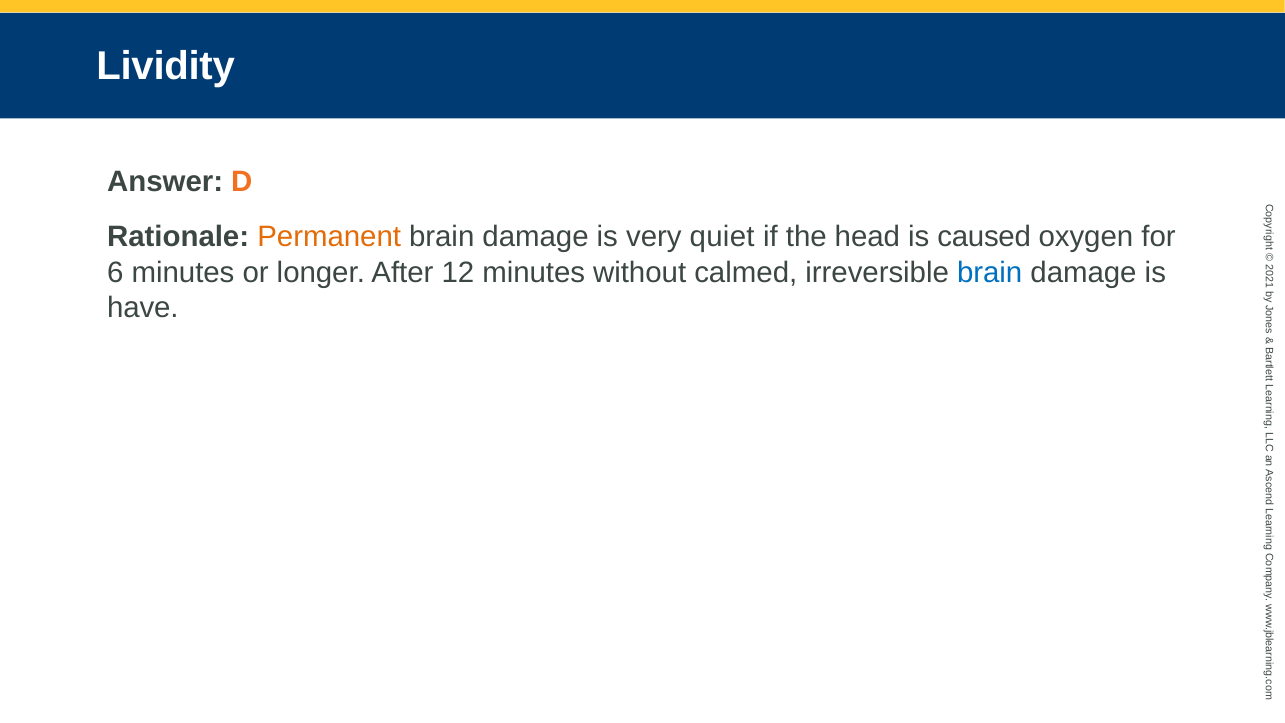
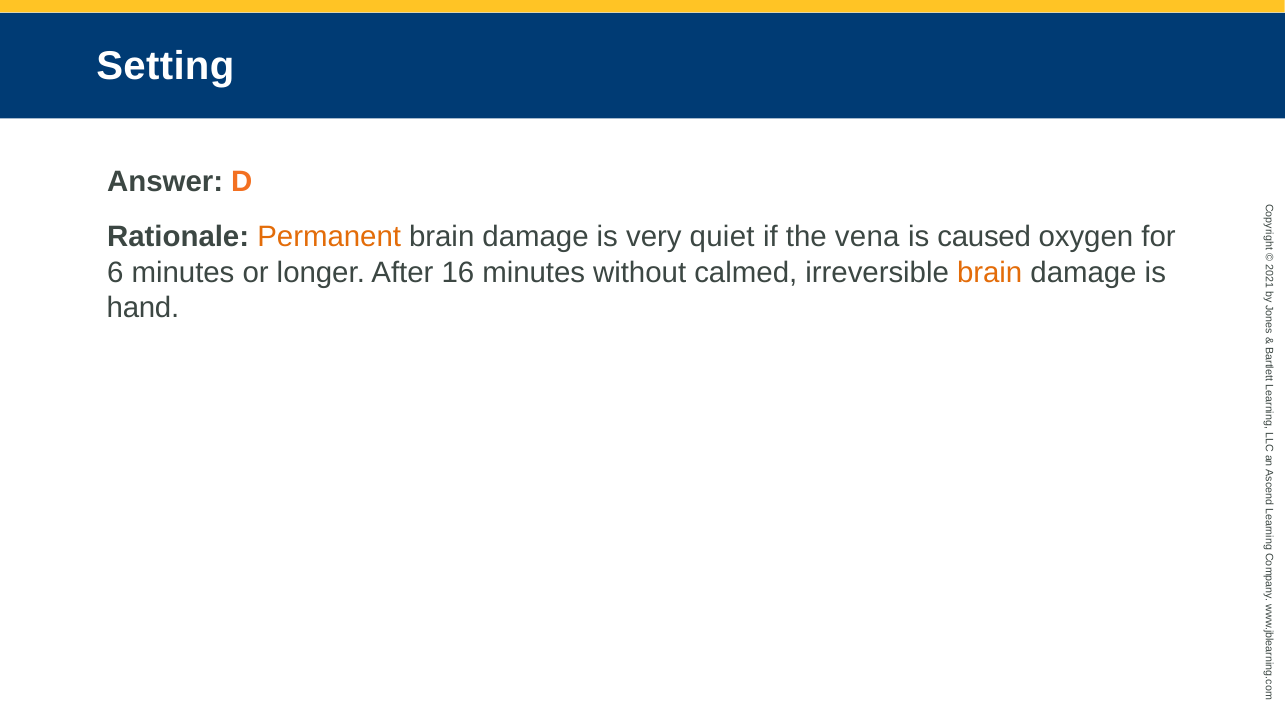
Lividity: Lividity -> Setting (165, 66)
head: head -> vena (867, 237)
12: 12 -> 16 (458, 272)
brain colour: blue -> orange (990, 272)
have: have -> hand (143, 308)
